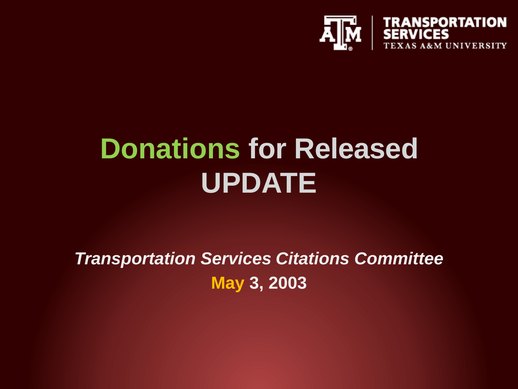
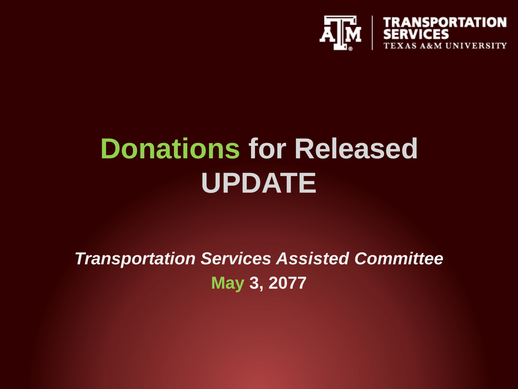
Citations: Citations -> Assisted (313, 258)
May colour: yellow -> light green (228, 283)
2003: 2003 -> 2077 (288, 283)
